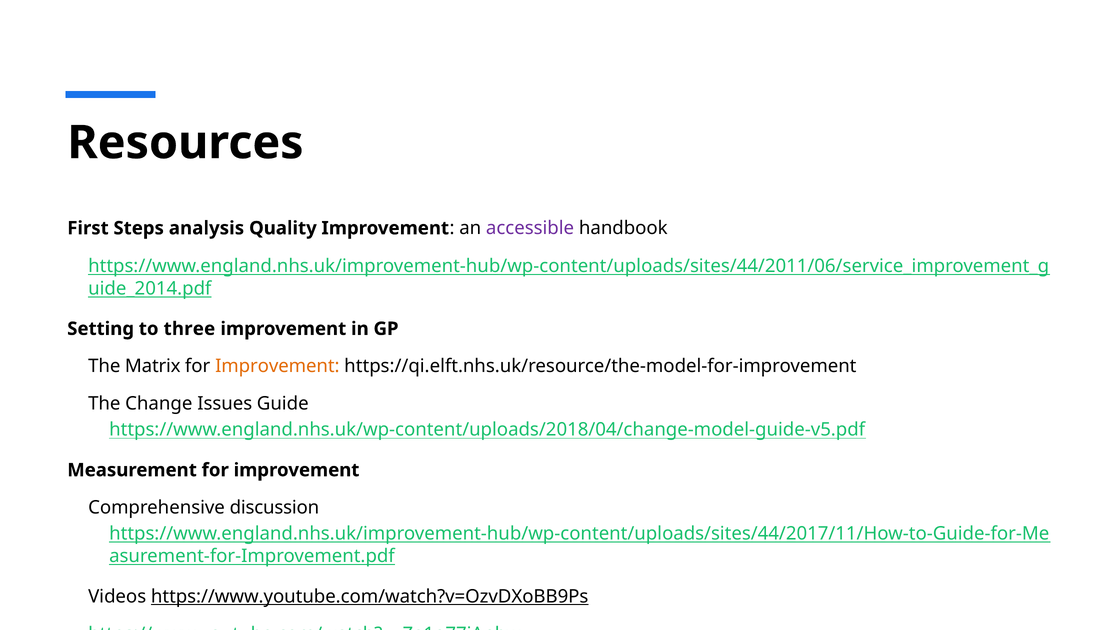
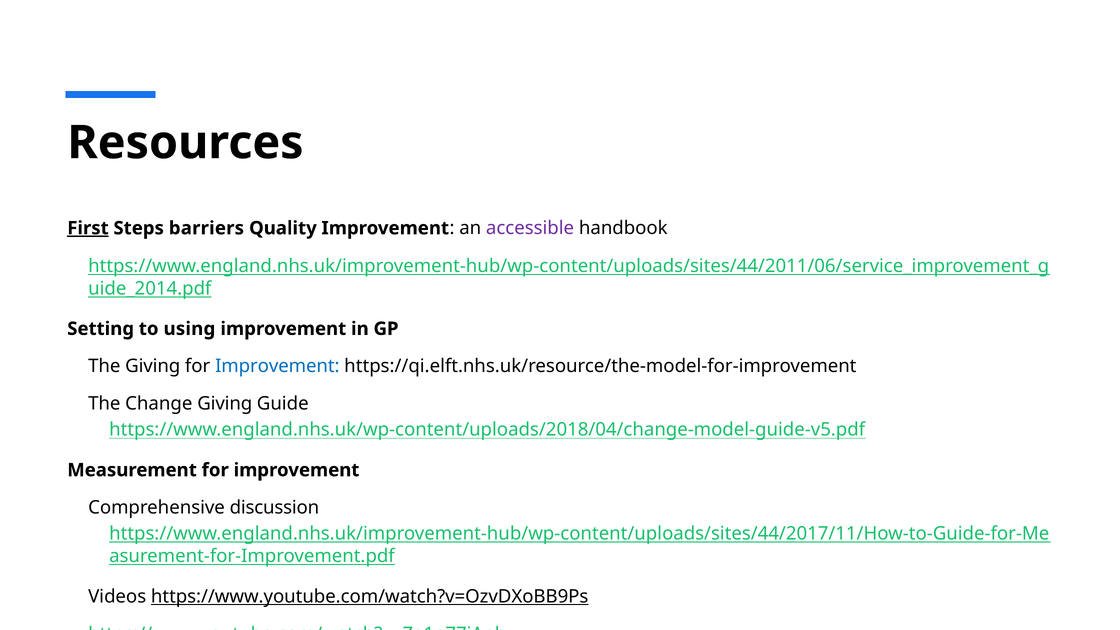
First underline: none -> present (88, 228)
analysis: analysis -> barriers (206, 228)
three: three -> using (189, 329)
The Matrix: Matrix -> Giving (153, 366)
Improvement colour: orange -> blue (277, 366)
Change Issues: Issues -> Giving (225, 404)
